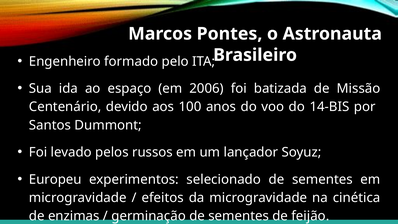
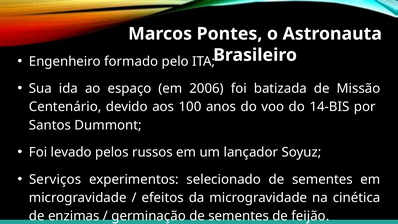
Europeu: Europeu -> Serviços (55, 179)
